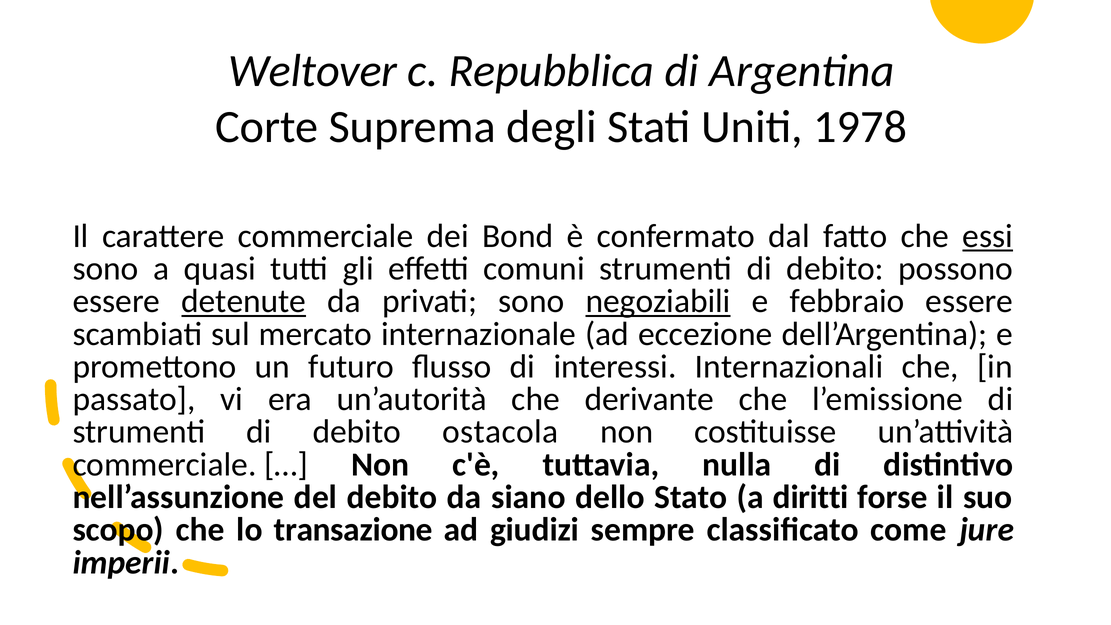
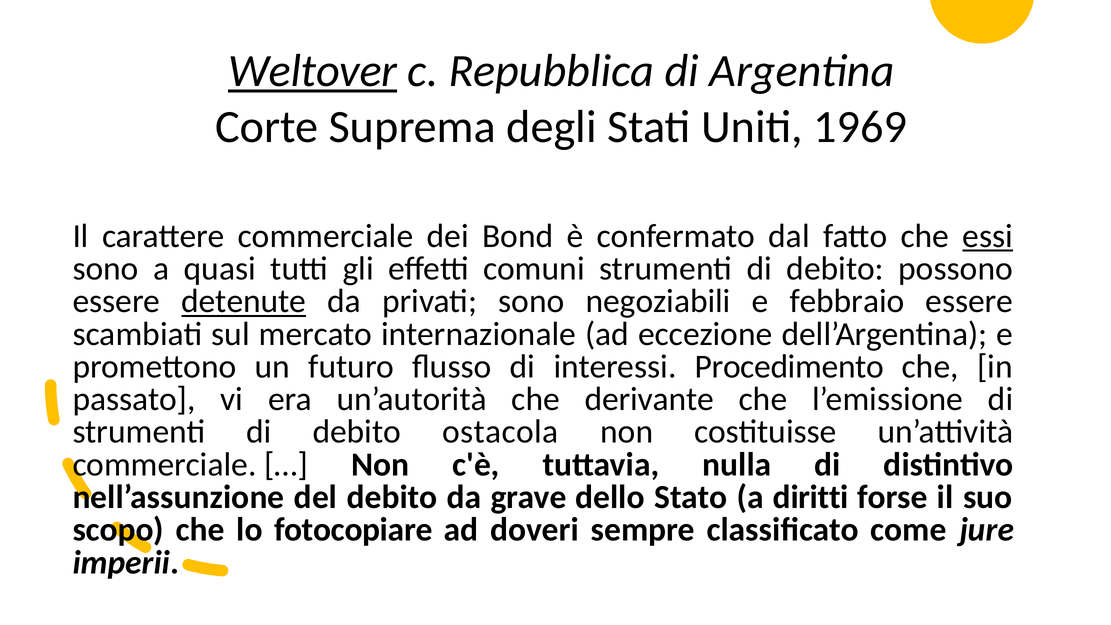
Weltover underline: none -> present (313, 71)
1978: 1978 -> 1969 (860, 127)
negoziabili underline: present -> none (658, 301)
Internazionali: Internazionali -> Procedimento (789, 367)
siano: siano -> grave (529, 497)
transazione: transazione -> fotocopiare (353, 530)
giudizi: giudizi -> doveri (535, 530)
